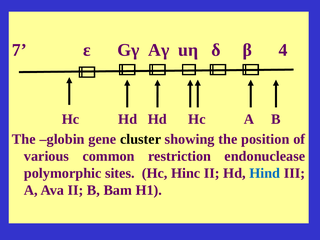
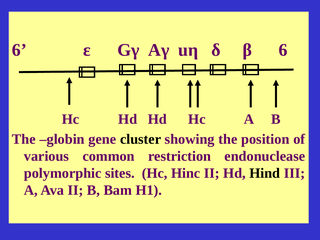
7: 7 -> 6 (19, 50)
β 4: 4 -> 6 (283, 50)
Hind colour: blue -> black (265, 173)
